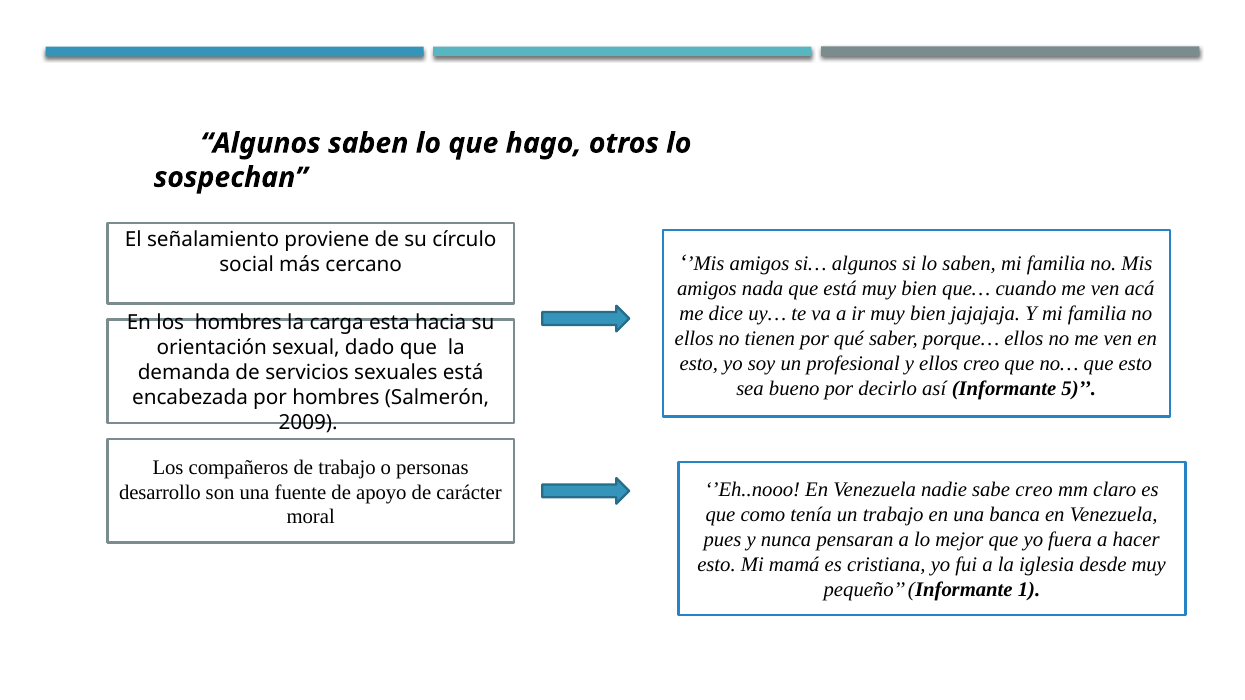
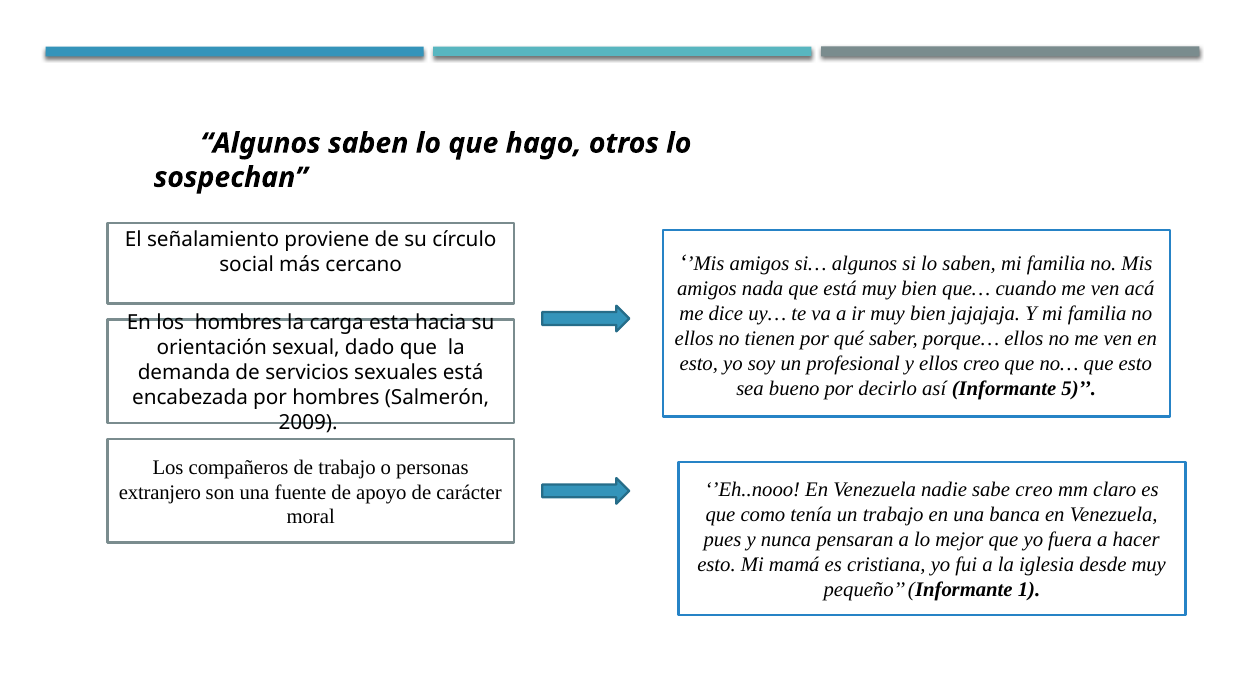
desarrollo: desarrollo -> extranjero (160, 492)
